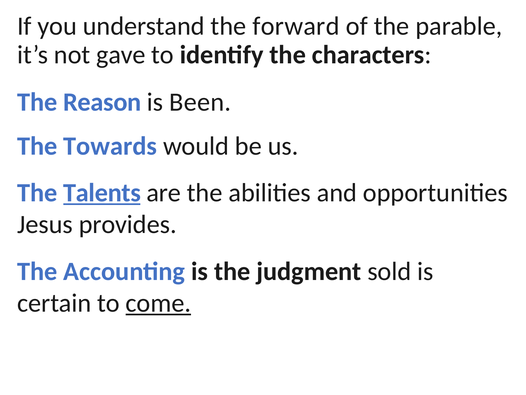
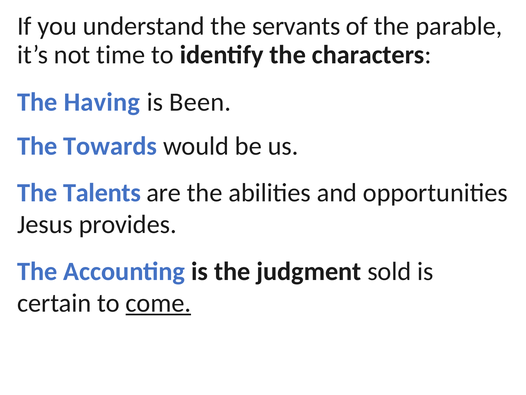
forward: forward -> servants (296, 26)
gave: gave -> time (121, 55)
Reason: Reason -> Having (102, 102)
Talents underline: present -> none (102, 193)
